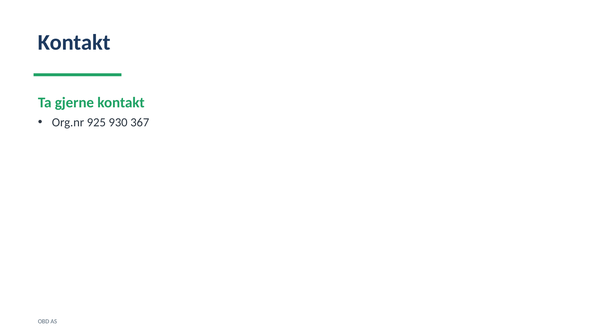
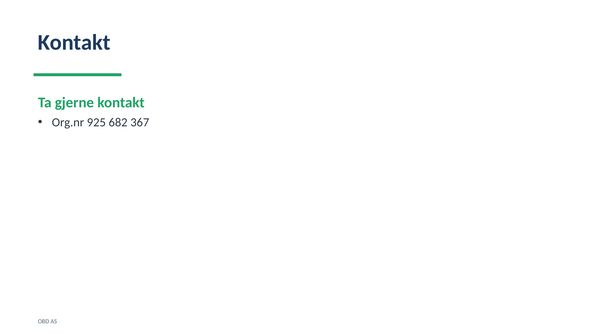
930: 930 -> 682 (118, 123)
